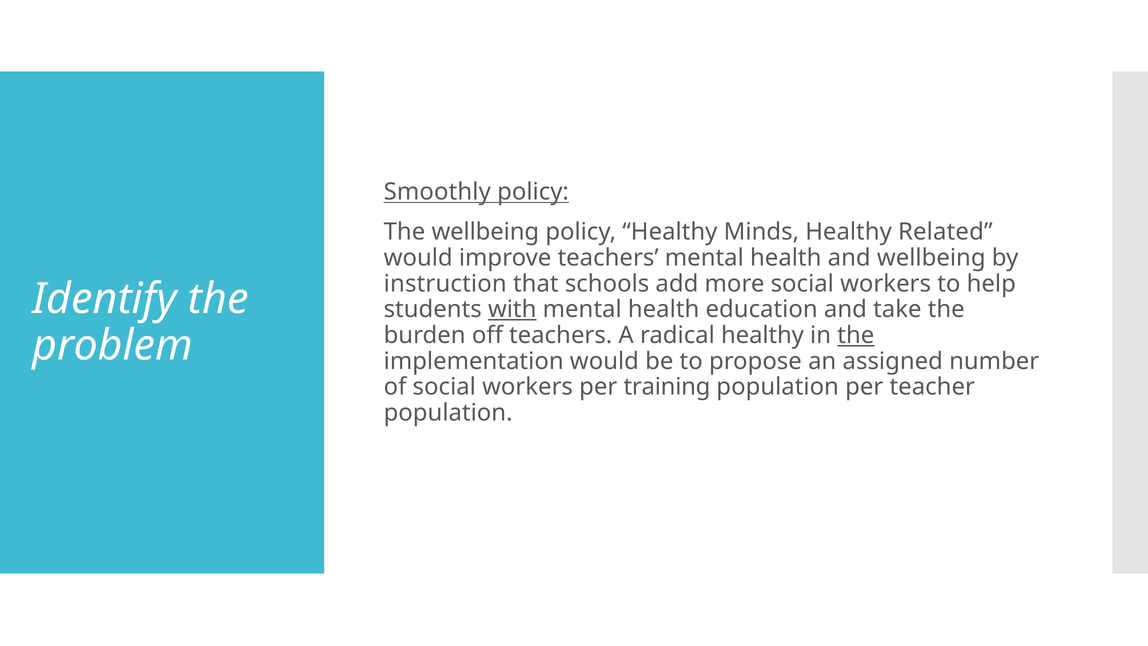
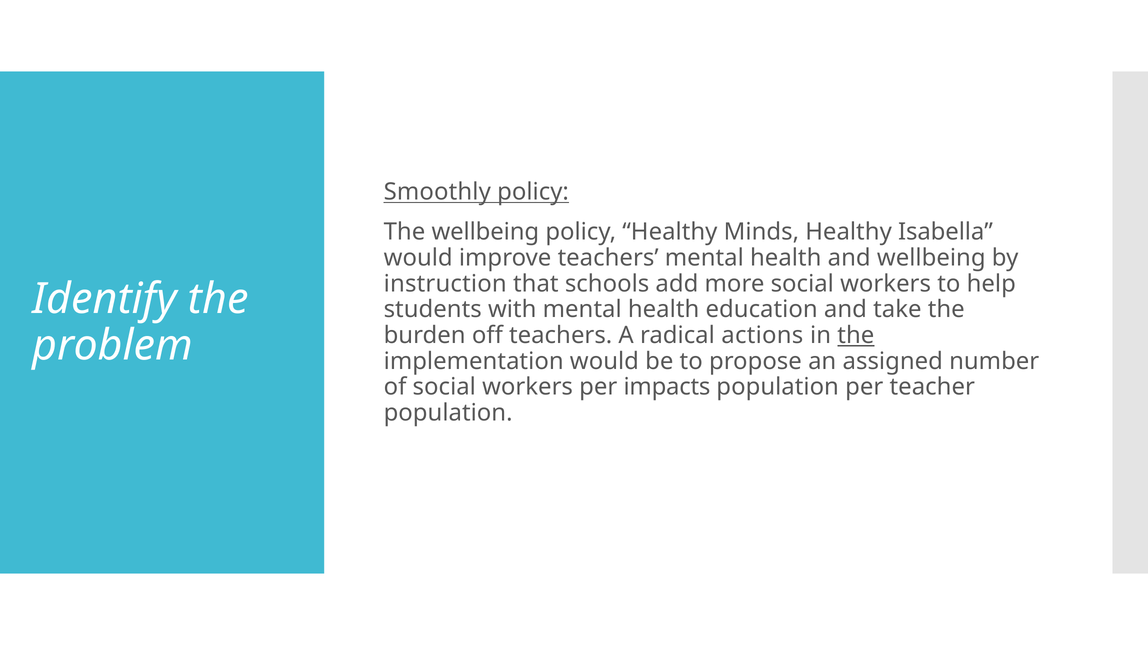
Related: Related -> Isabella (945, 232)
with underline: present -> none (512, 309)
radical healthy: healthy -> actions (762, 335)
training: training -> impacts (667, 387)
